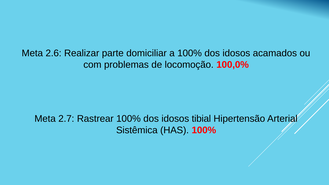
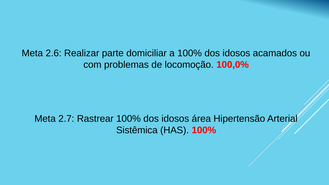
tibial: tibial -> área (201, 119)
